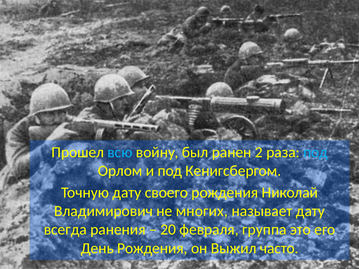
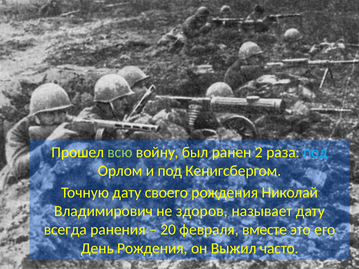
всю colour: light blue -> light green (120, 152)
многих: многих -> здоров (202, 211)
группа: группа -> вместе (265, 230)
